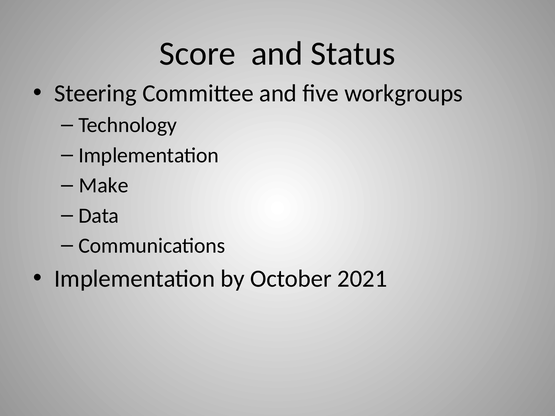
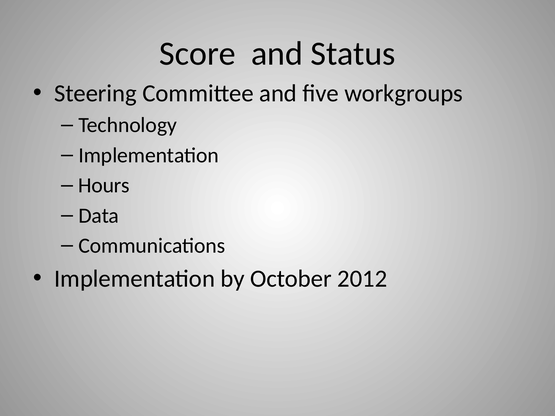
Make: Make -> Hours (104, 186)
2021: 2021 -> 2012 (362, 279)
